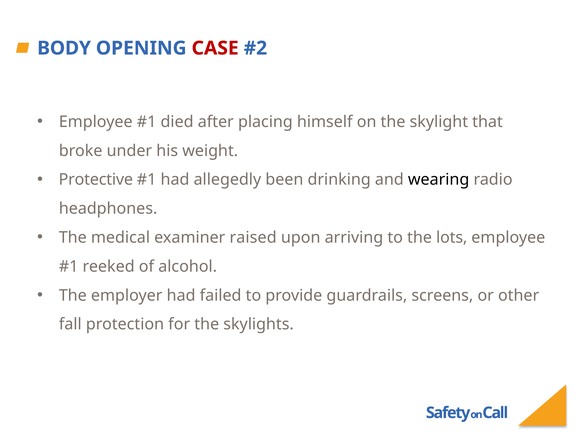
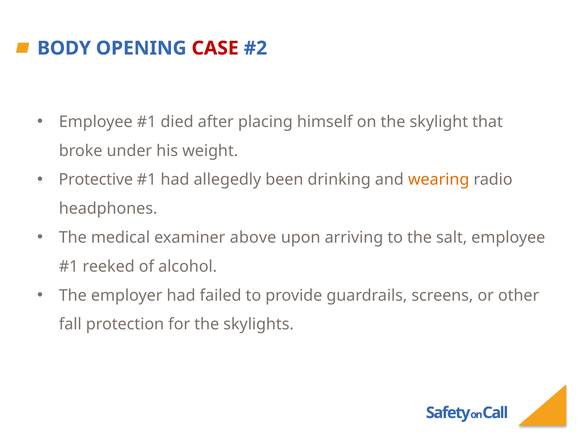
wearing colour: black -> orange (439, 179)
raised: raised -> above (253, 237)
lots: lots -> salt (452, 237)
